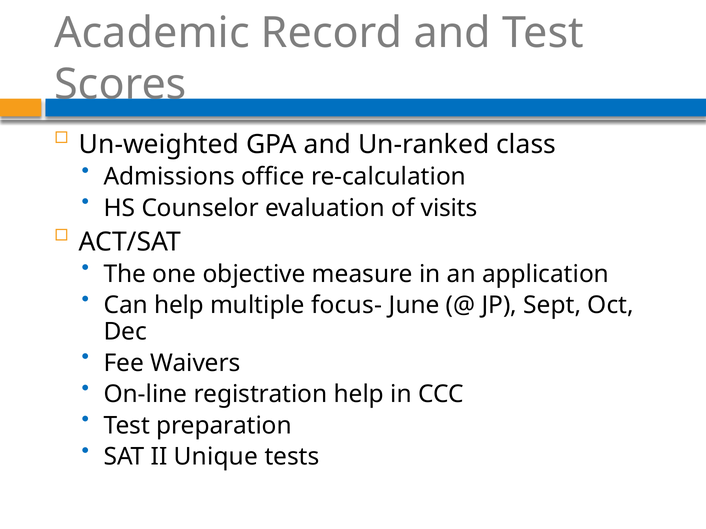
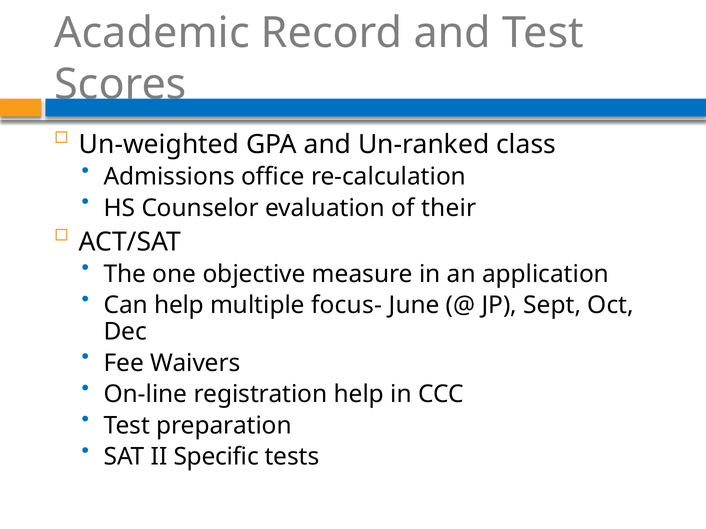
visits: visits -> their (449, 208)
Unique: Unique -> Specific (216, 457)
